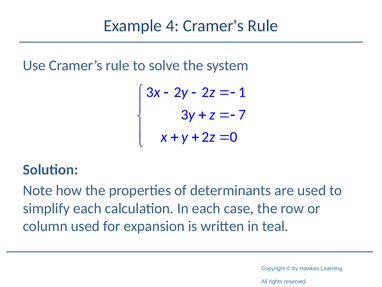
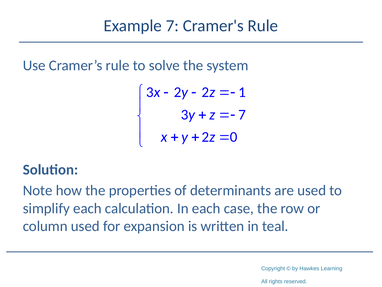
Example 4: 4 -> 7 (172, 26)
